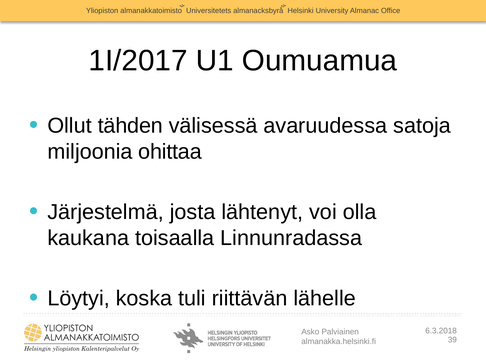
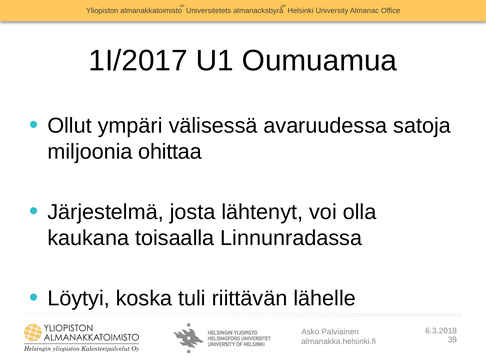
tähden: tähden -> ympäri (130, 126)
